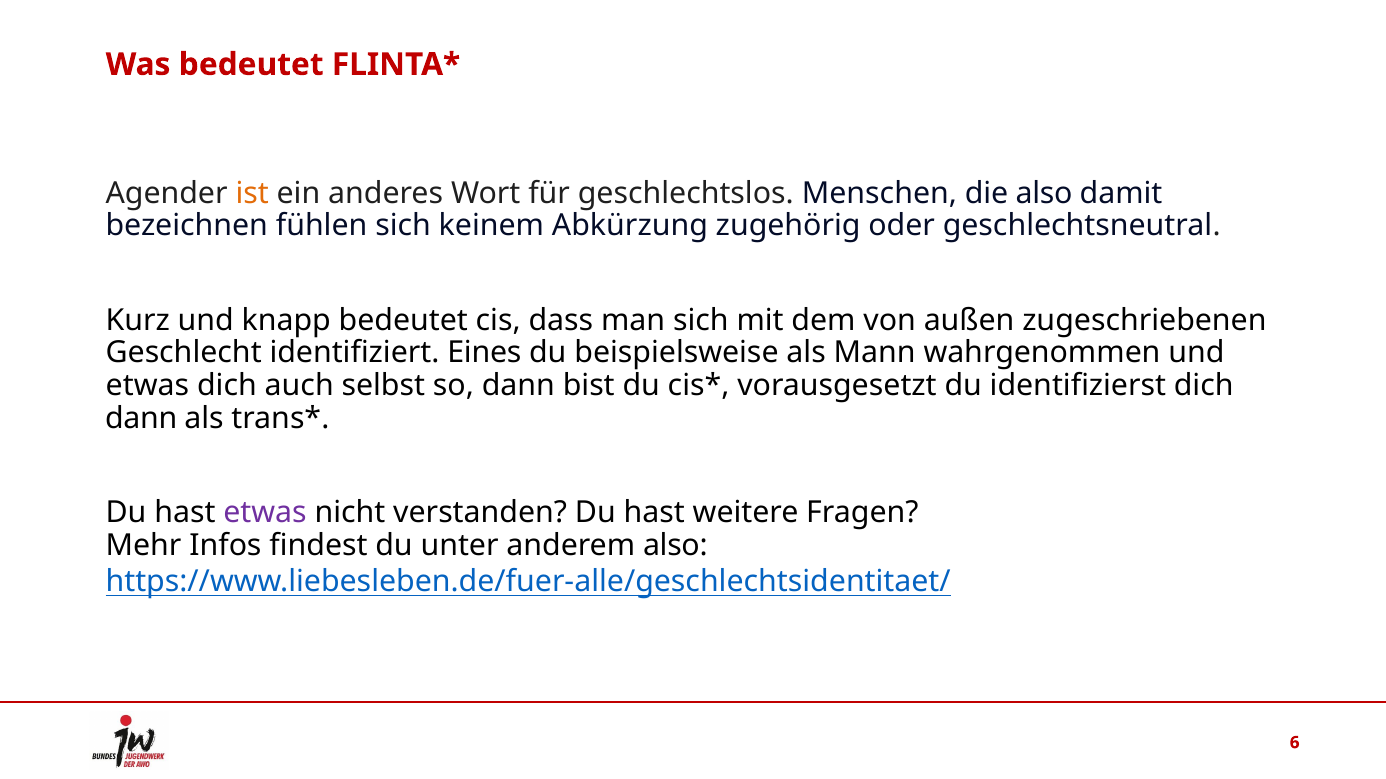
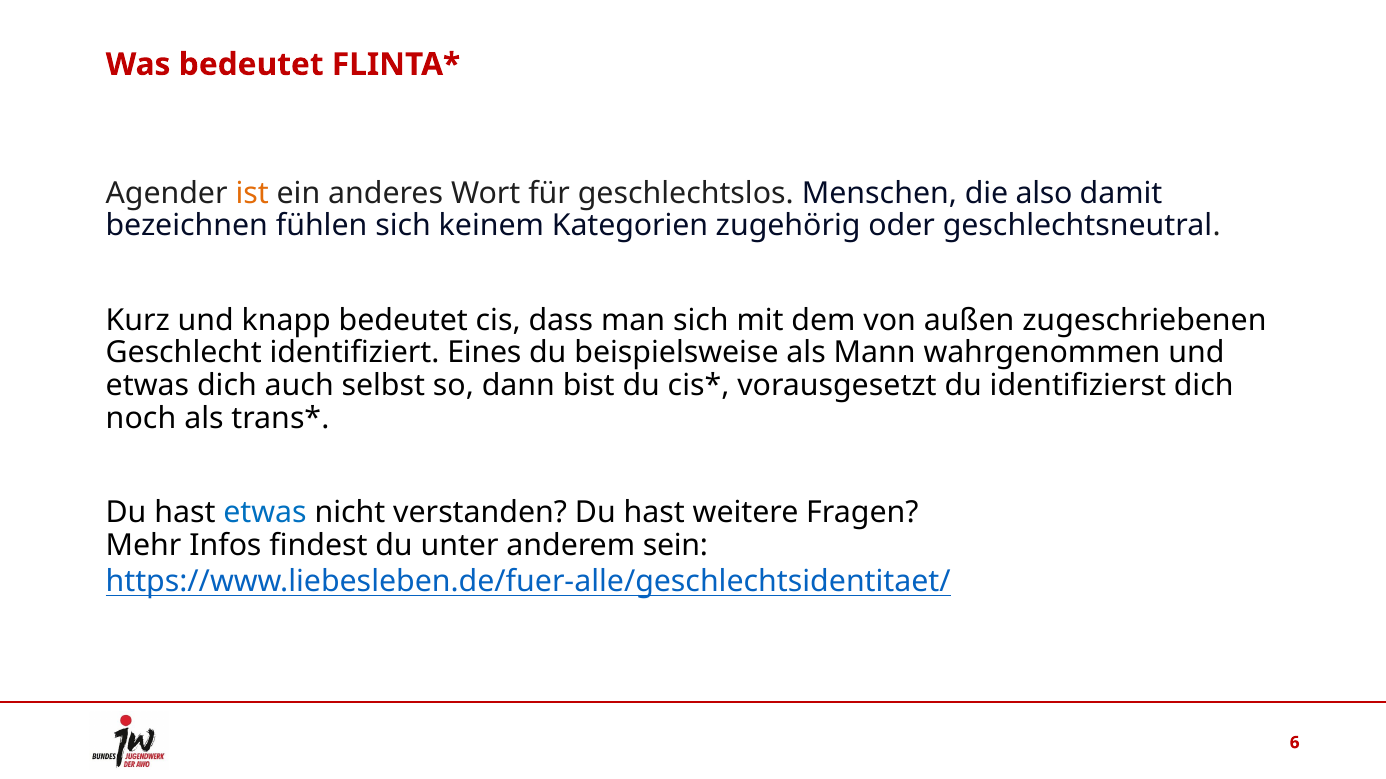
Abkürzung: Abkürzung -> Kategorien (630, 226)
dann: dann -> noch (141, 419)
etwas colour: purple -> blue (265, 513)
anderem also: also -> sein (675, 546)
